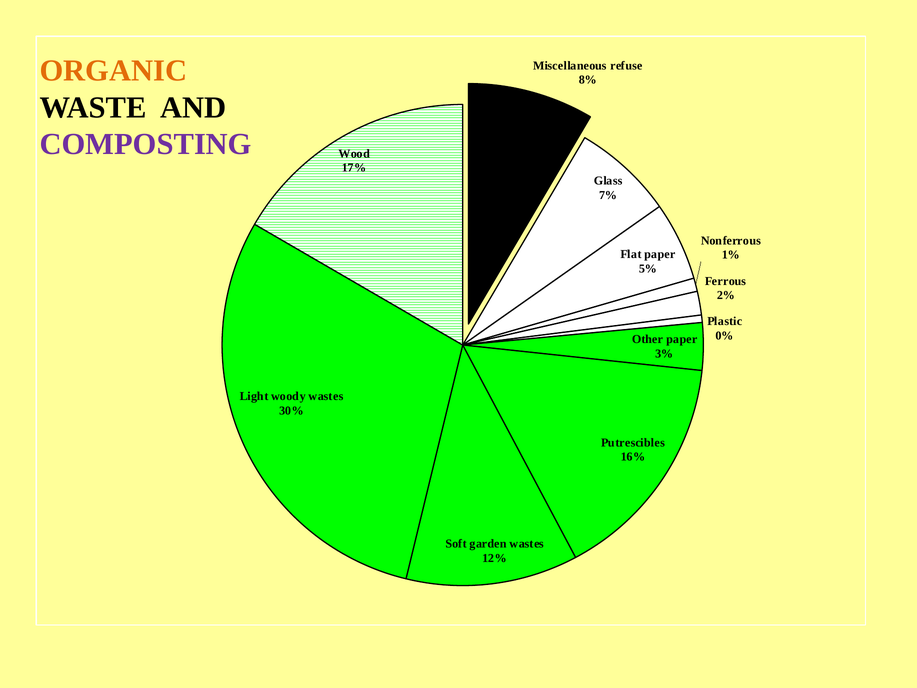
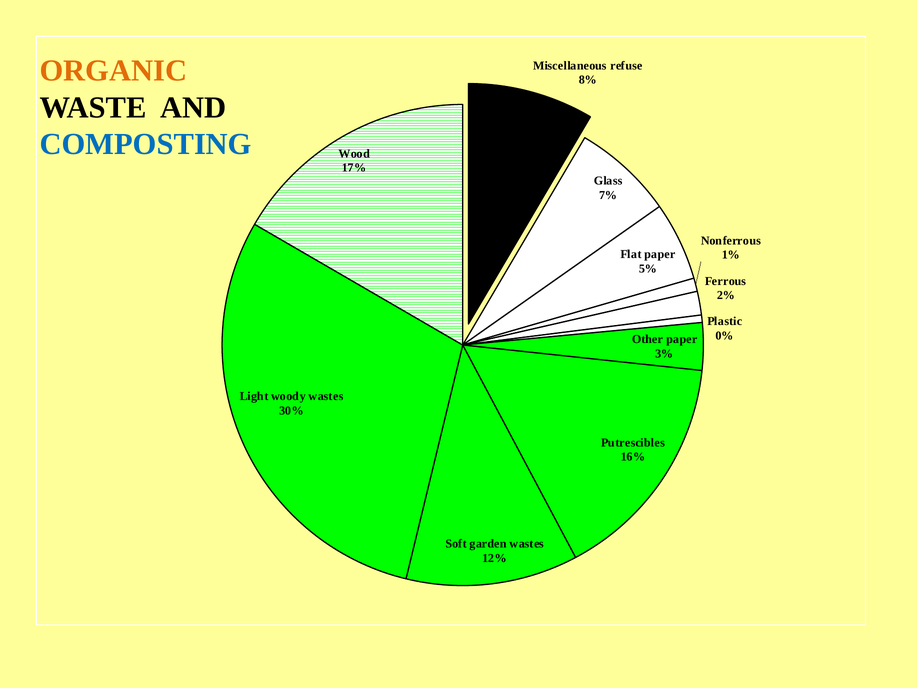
COMPOSTING colour: purple -> blue (146, 144)
